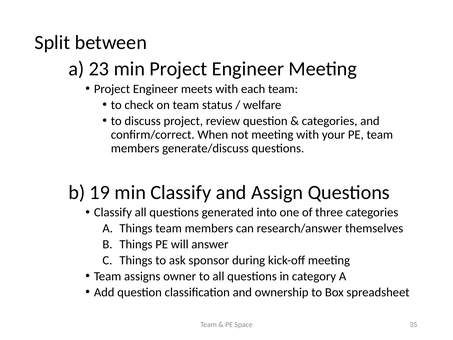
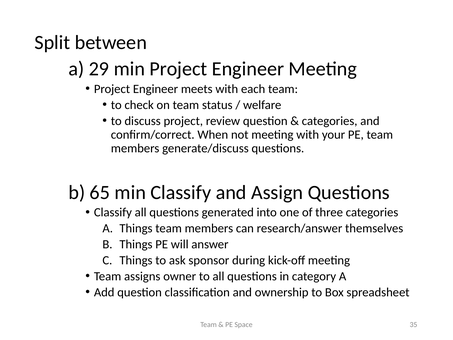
23: 23 -> 29 (99, 69)
19: 19 -> 65 (100, 192)
